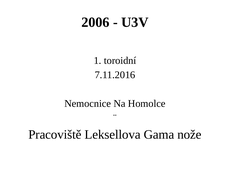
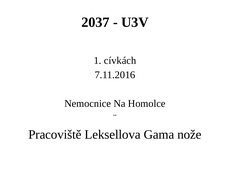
2006: 2006 -> 2037 (95, 22)
toroidní: toroidní -> cívkách (120, 60)
